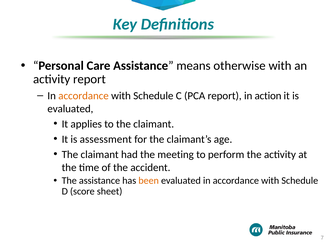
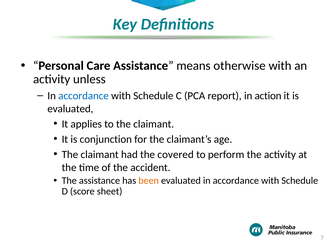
activity report: report -> unless (89, 79)
accordance colour: orange -> blue (84, 96)
assessment: assessment -> conjunction (106, 139)
meeting: meeting -> covered (176, 155)
